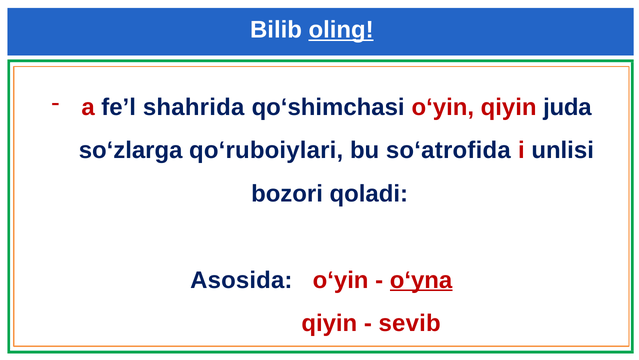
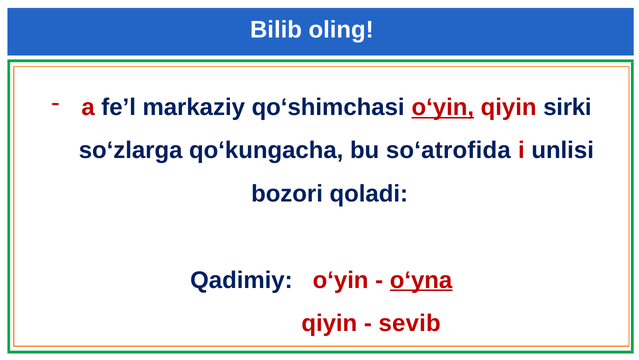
oling underline: present -> none (341, 30)
shahrida: shahrida -> markaziy (194, 107)
o‘yin underline: none -> present (443, 107)
juda: juda -> sirki (567, 107)
qo‘ruboiylari: qo‘ruboiylari -> qo‘kungacha (266, 150)
Asosida: Asosida -> Qadimiy (241, 280)
